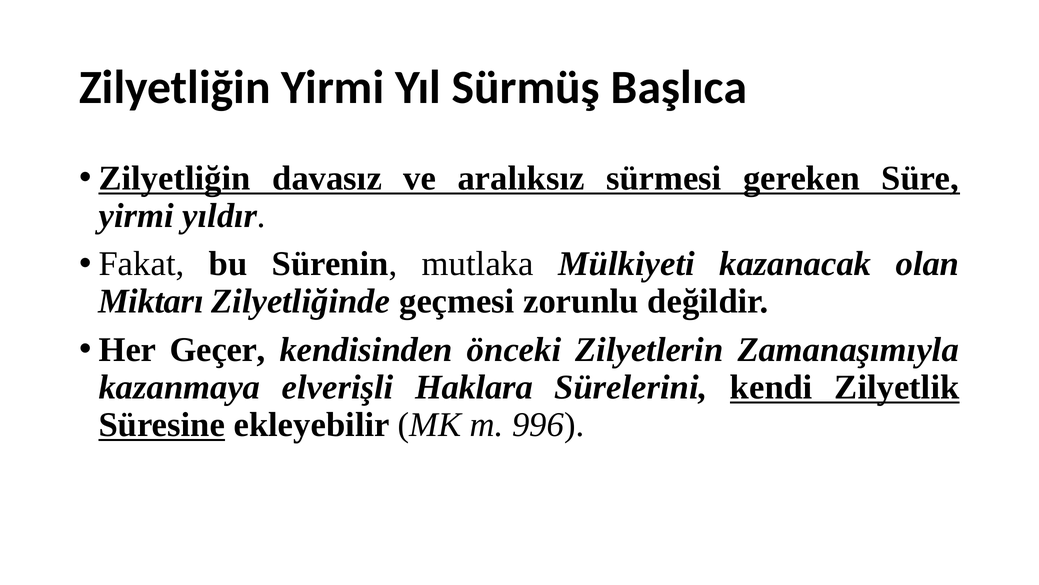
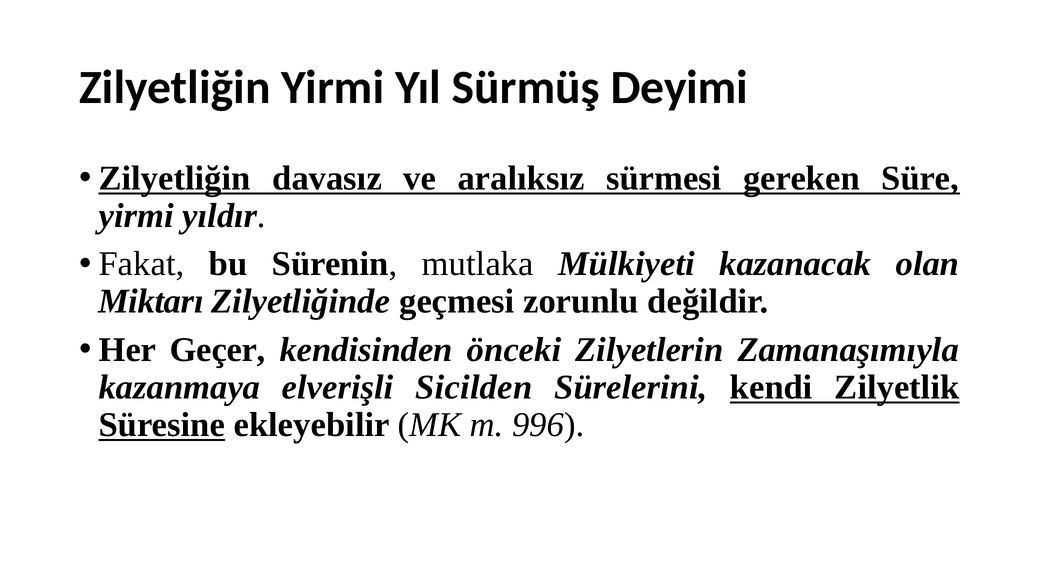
Başlıca: Başlıca -> Deyimi (679, 87)
Haklara: Haklara -> Sicilden (474, 387)
